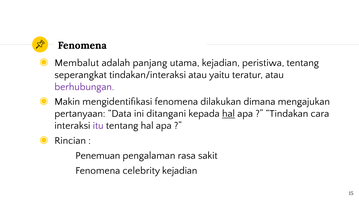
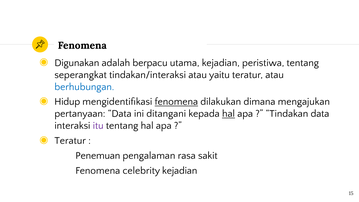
Membalut: Membalut -> Digunakan (77, 63)
panjang: panjang -> berpacu (150, 63)
berhubungan colour: purple -> blue (84, 87)
Makin: Makin -> Hidup (67, 102)
fenomena underline: none -> present (176, 102)
Tindakan cara: cara -> data (320, 114)
Rincian: Rincian -> Teratur (70, 141)
